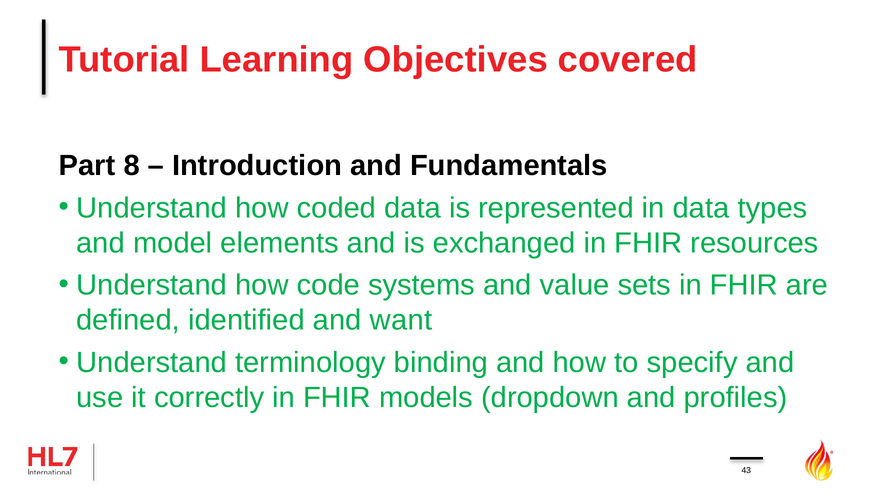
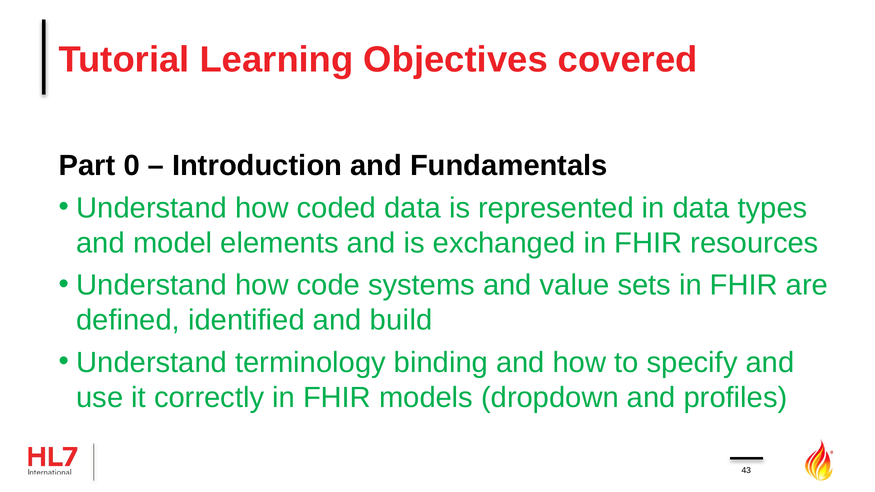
8: 8 -> 0 (132, 166)
want: want -> build (401, 320)
